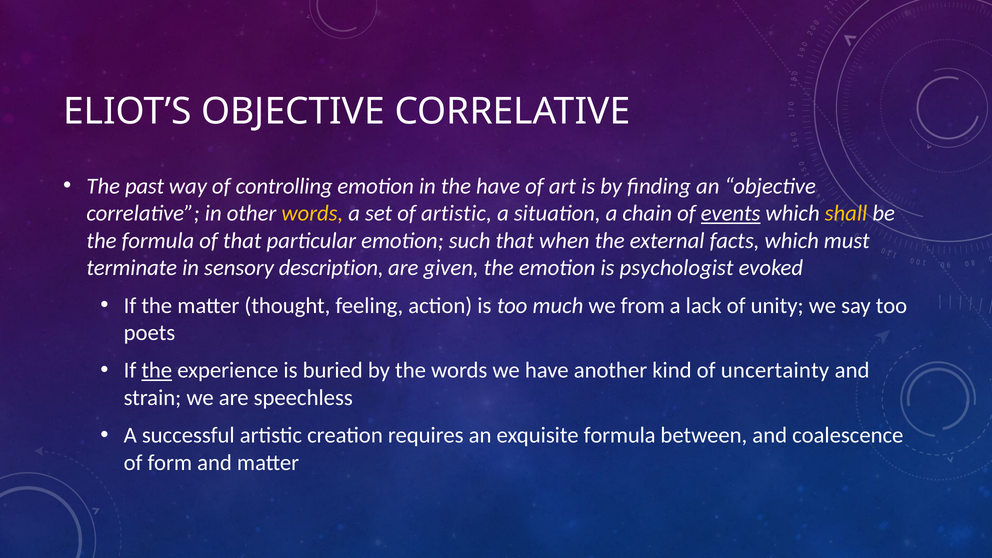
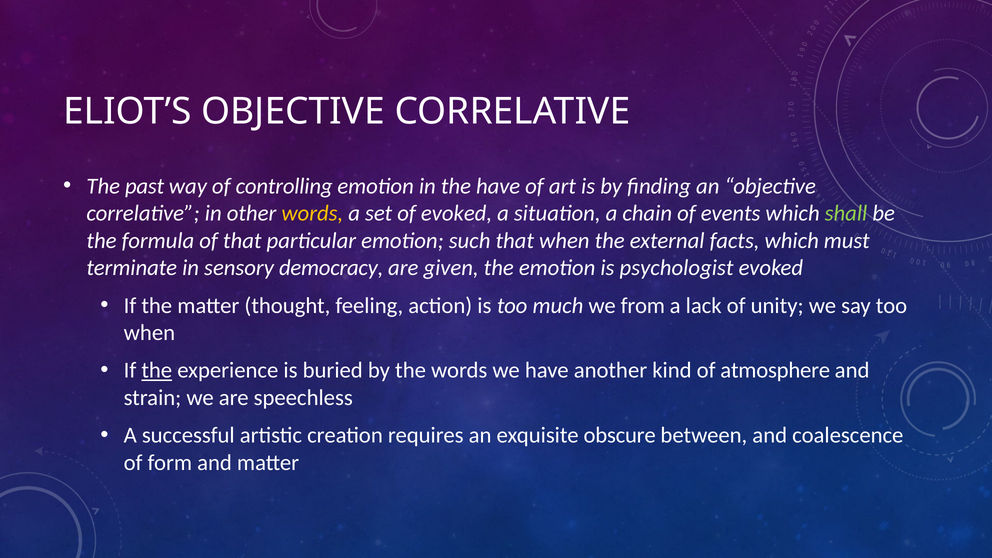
of artistic: artistic -> evoked (457, 213)
events underline: present -> none (731, 213)
shall colour: yellow -> light green (846, 213)
description: description -> democracy (331, 268)
poets: poets -> when (149, 333)
uncertainty: uncertainty -> atmosphere (775, 370)
exquisite formula: formula -> obscure (620, 435)
